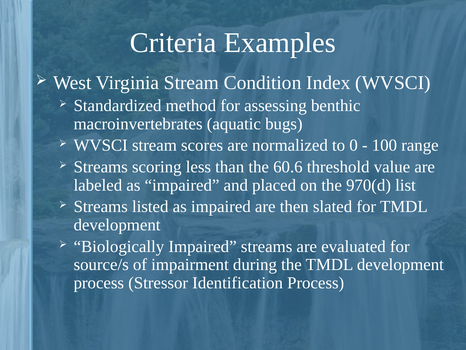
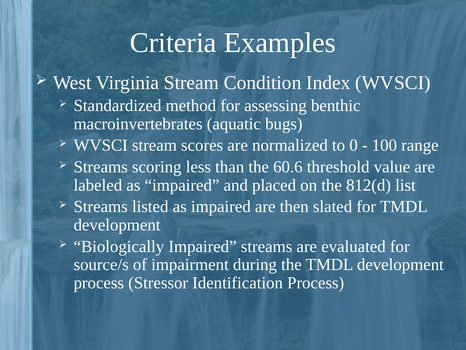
970(d: 970(d -> 812(d (369, 185)
